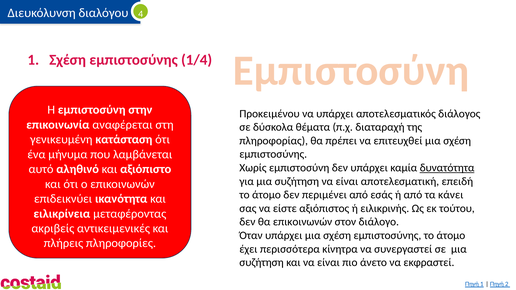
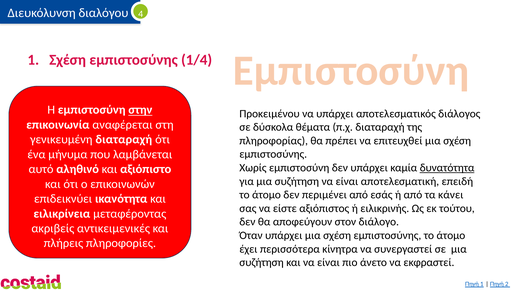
στην underline: none -> present (140, 110)
γενικευμένη κατάσταση: κατάσταση -> διαταραχή (124, 140)
θα επικοινωνών: επικοινωνών -> αποφεύγουν (303, 222)
